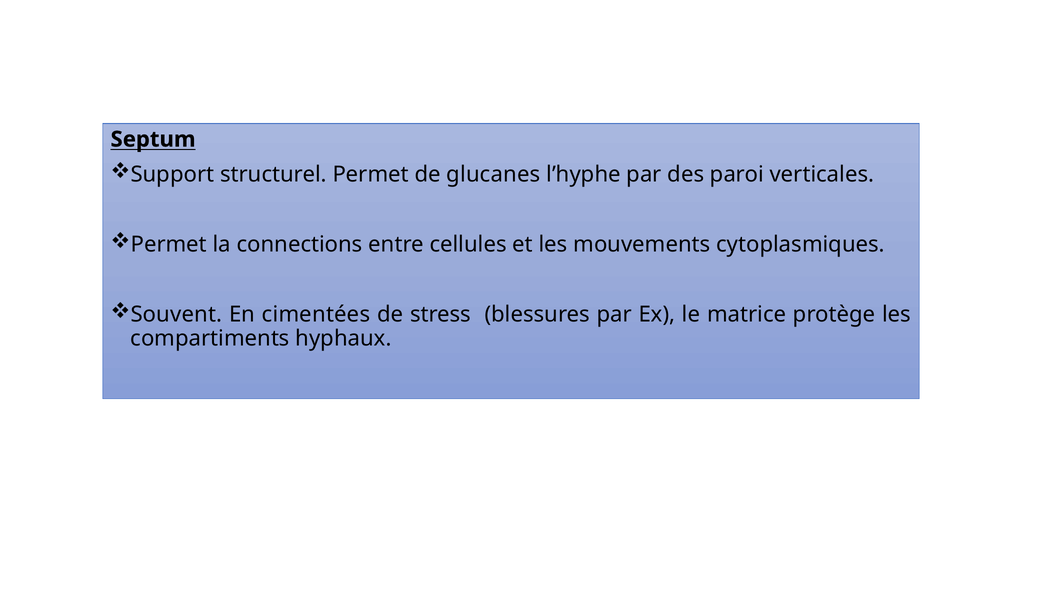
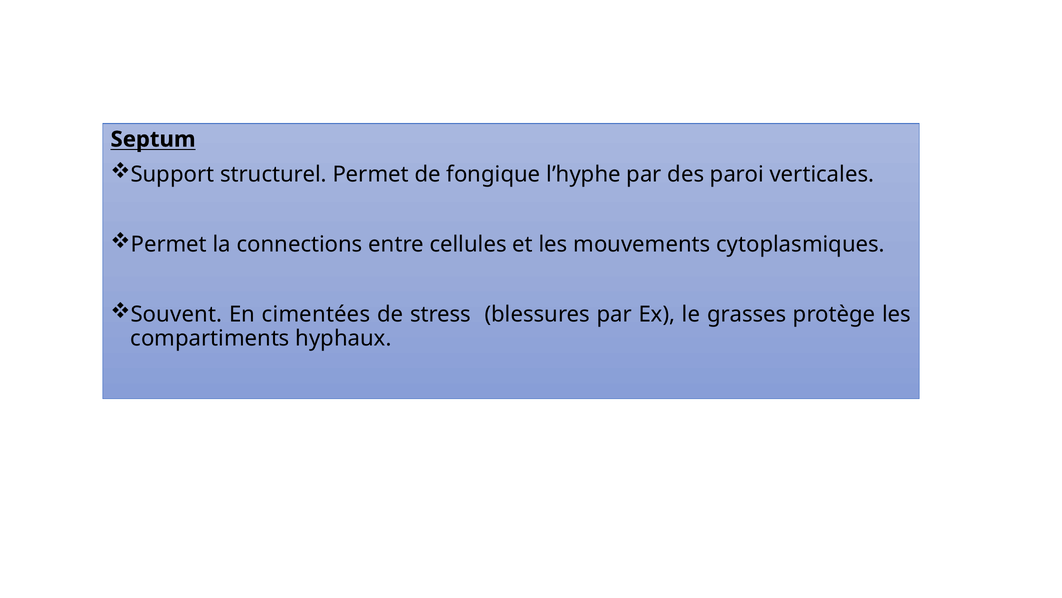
glucanes: glucanes -> fongique (493, 174)
matrice: matrice -> grasses (747, 314)
